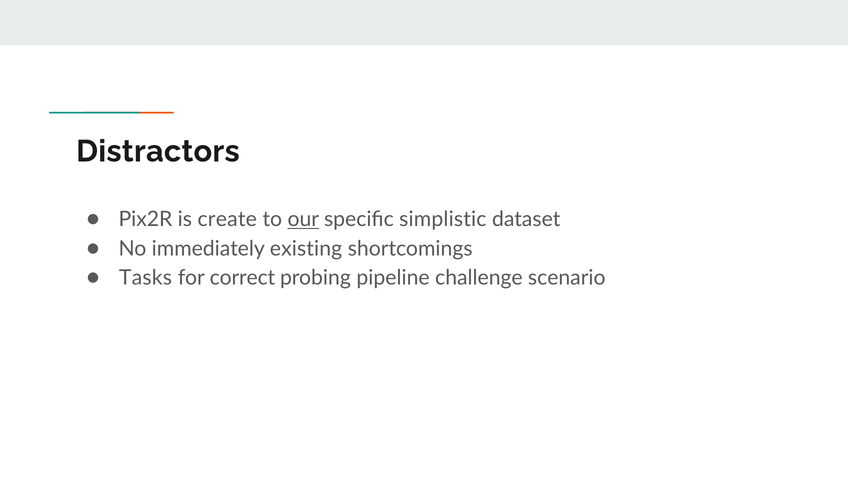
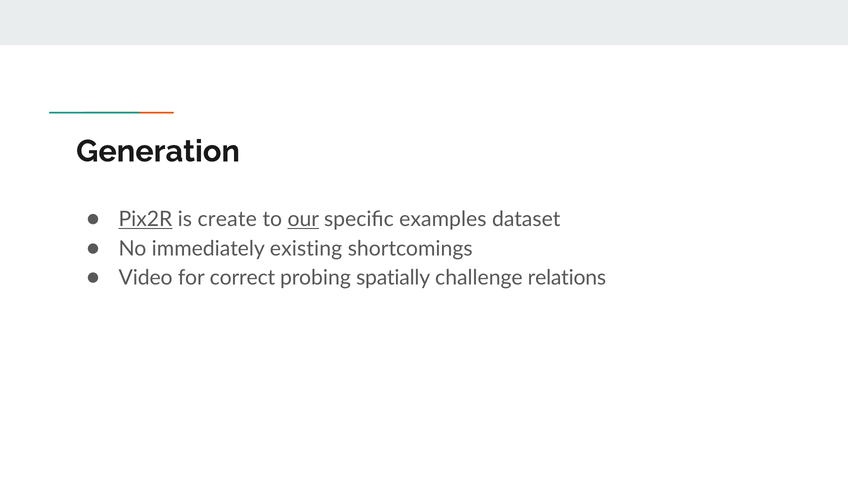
Distractors: Distractors -> Generation (158, 151)
Pix2R underline: none -> present (145, 219)
simplistic: simplistic -> examples (443, 219)
Tasks: Tasks -> Video (146, 278)
pipeline: pipeline -> spatially (393, 278)
scenario: scenario -> relations (567, 278)
